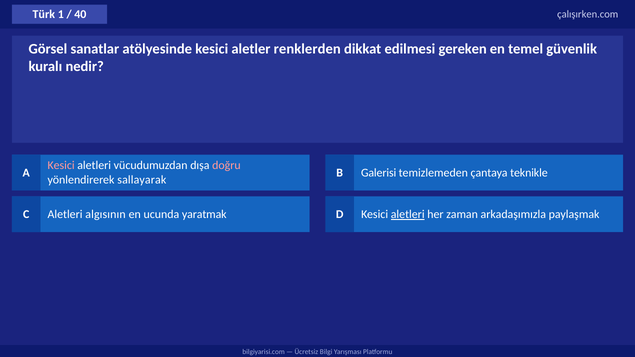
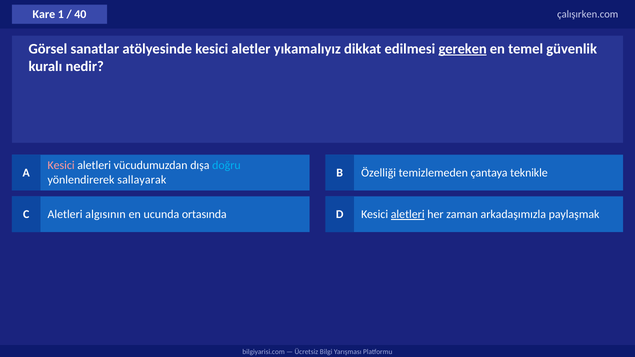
Türk: Türk -> Kare (44, 15)
renklerden: renklerden -> yıkamalıyız (307, 49)
gereken underline: none -> present (463, 49)
doğru colour: pink -> light blue (226, 166)
Galerisi: Galerisi -> Özelliği (379, 173)
yaratmak: yaratmak -> ortasında (204, 214)
